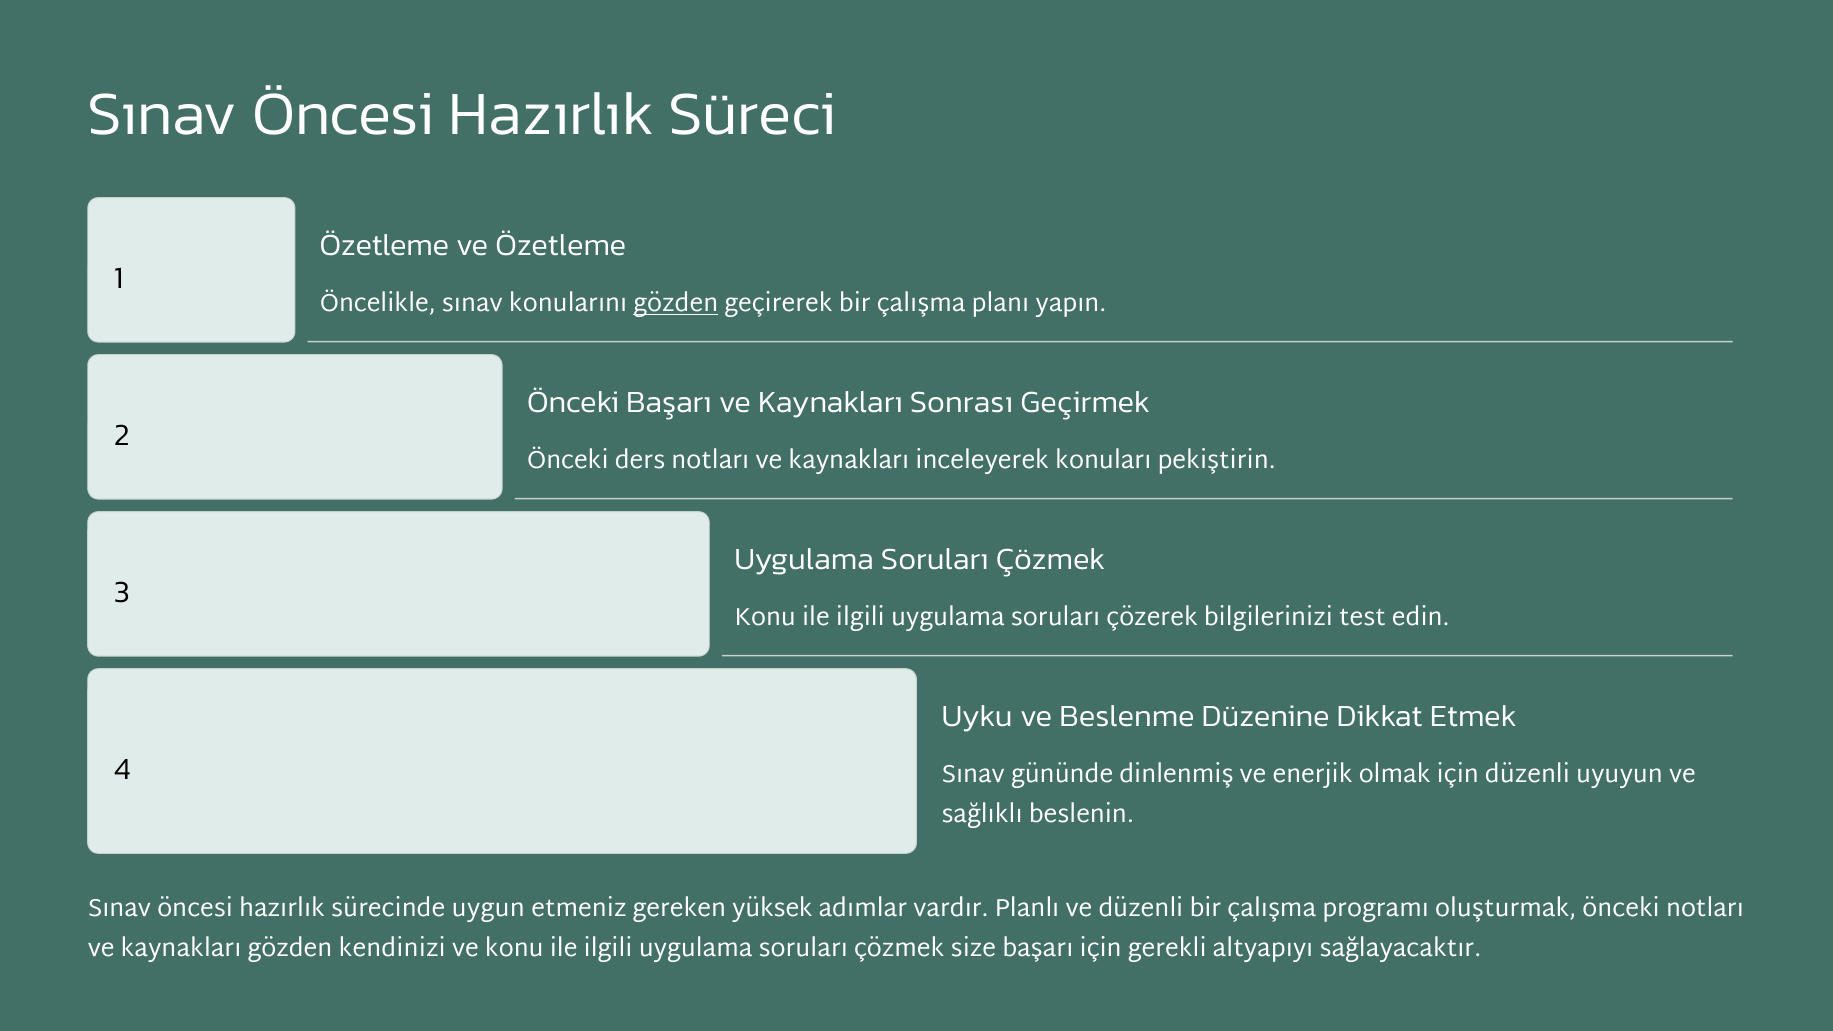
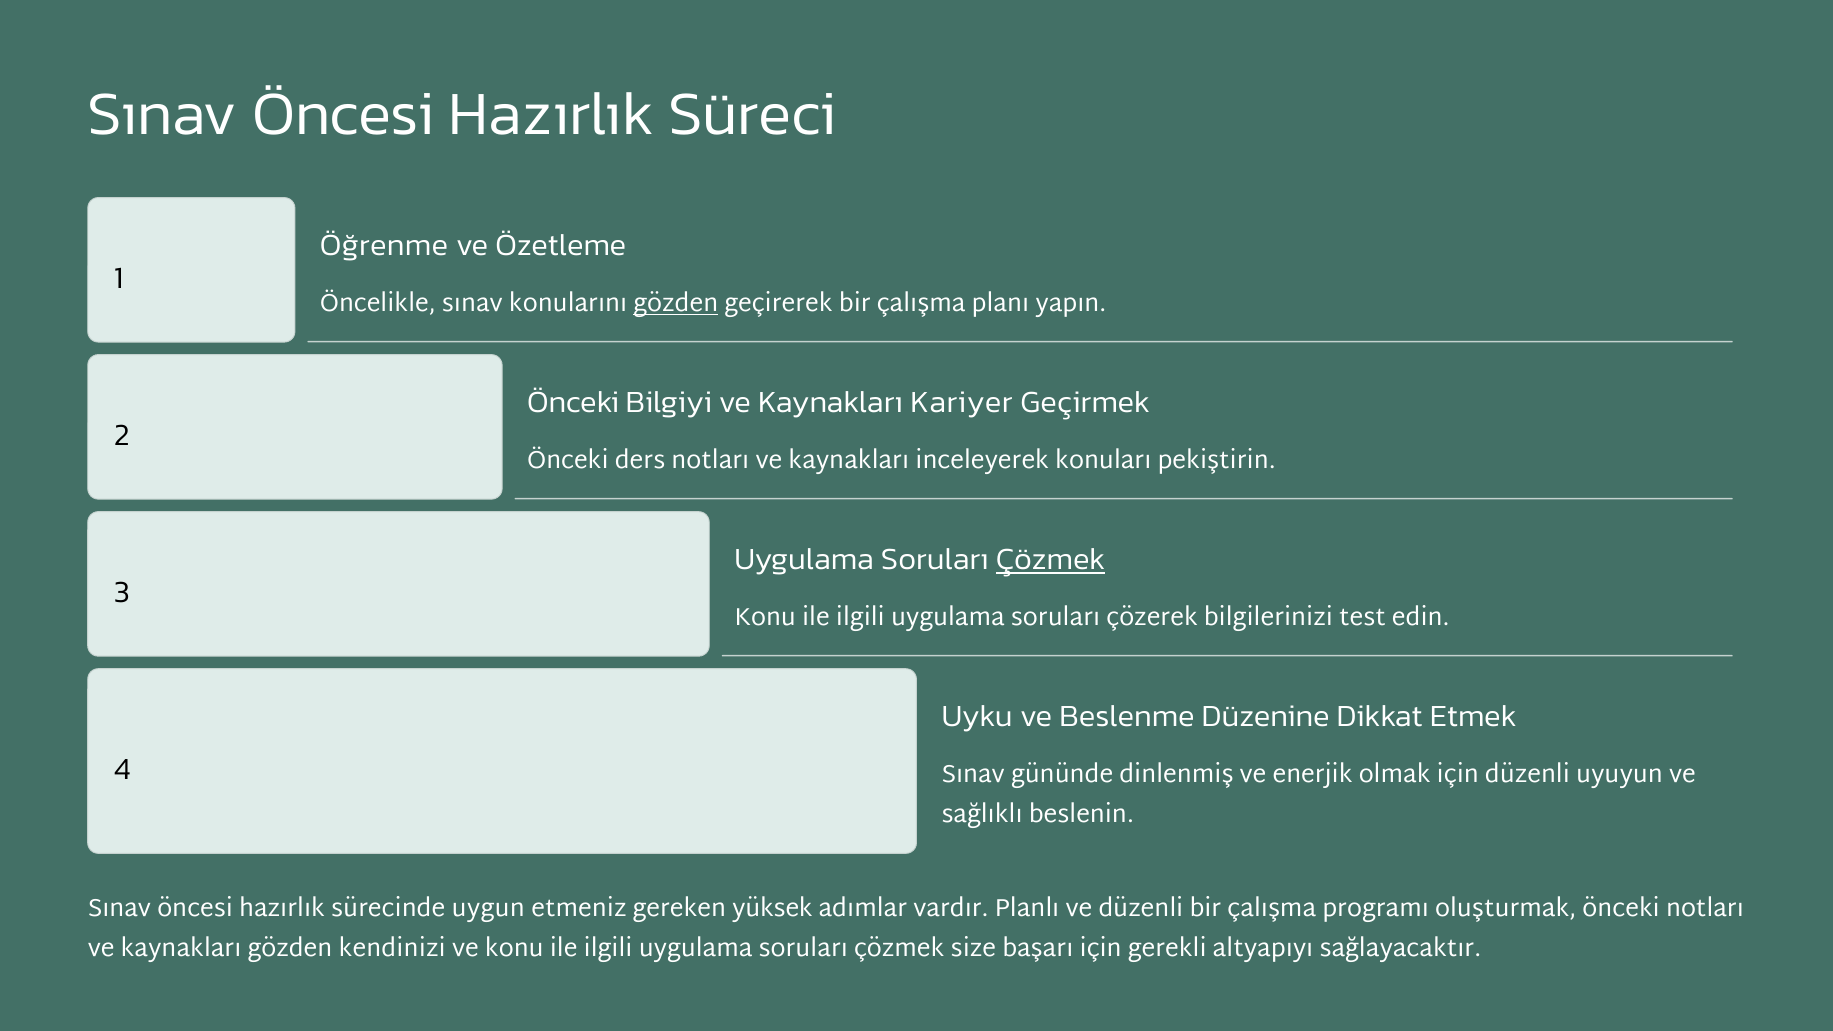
Özetleme: Özetleme -> Öğrenme (384, 245)
Önceki Başarı: Başarı -> Bilgiyi (669, 402)
Sonrası: Sonrası -> Kariyer (961, 402)
Çözmek underline: none -> present (1051, 559)
